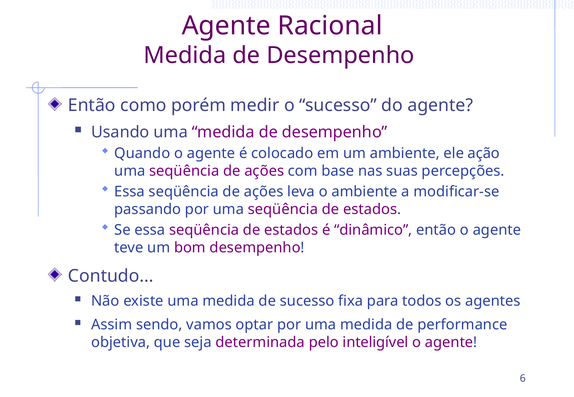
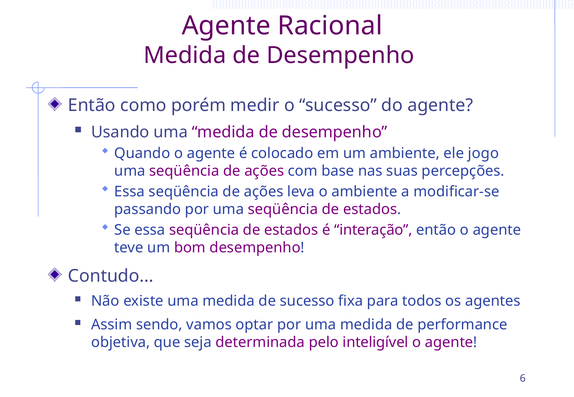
ação: ação -> jogo (484, 154)
dinâmico: dinâmico -> interação (373, 230)
